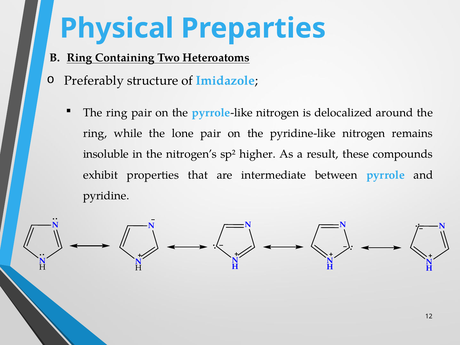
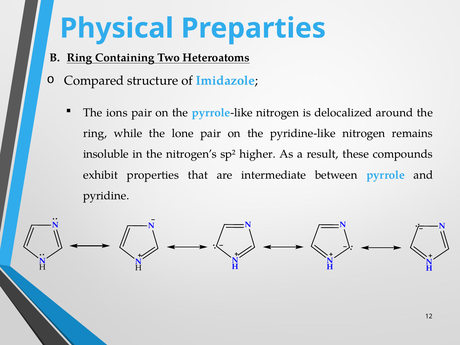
Preferably: Preferably -> Compared (94, 81)
ring: ring -> ions (117, 113)
